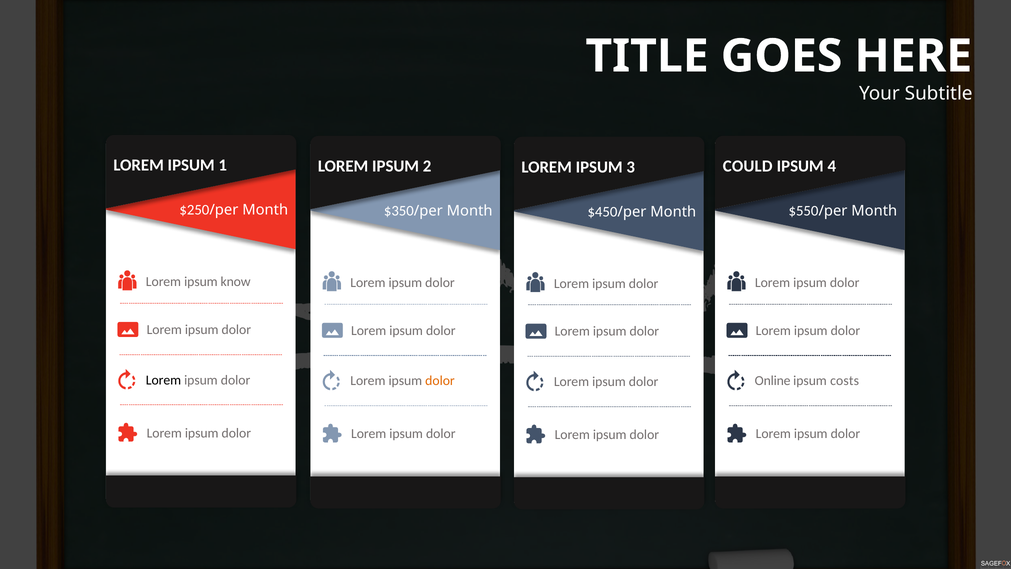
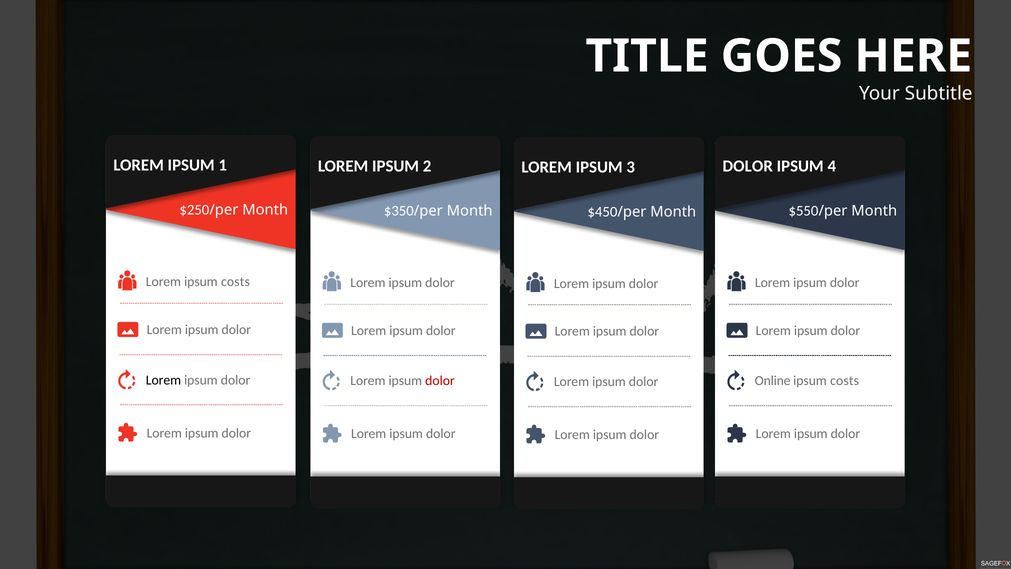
COULD: COULD -> DOLOR (748, 166)
Lorem ipsum know: know -> costs (235, 282)
dolor colour: orange -> red (440, 381)
